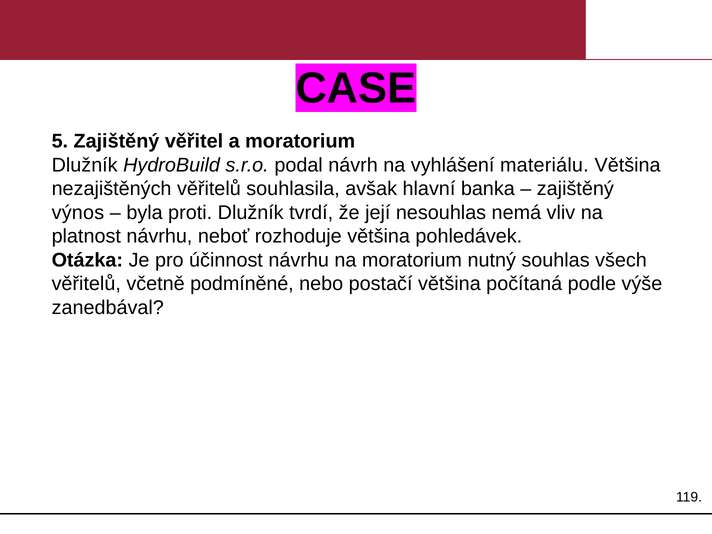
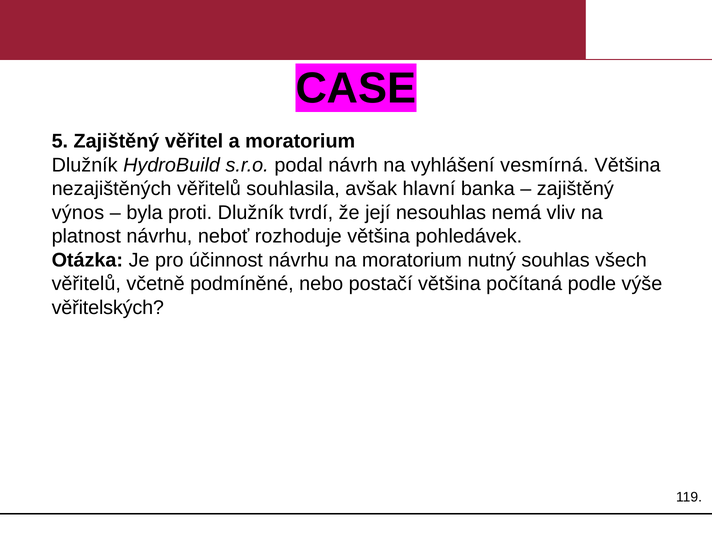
materiálu: materiálu -> vesmírná (544, 165)
zanedbával: zanedbával -> věřitelských (108, 308)
